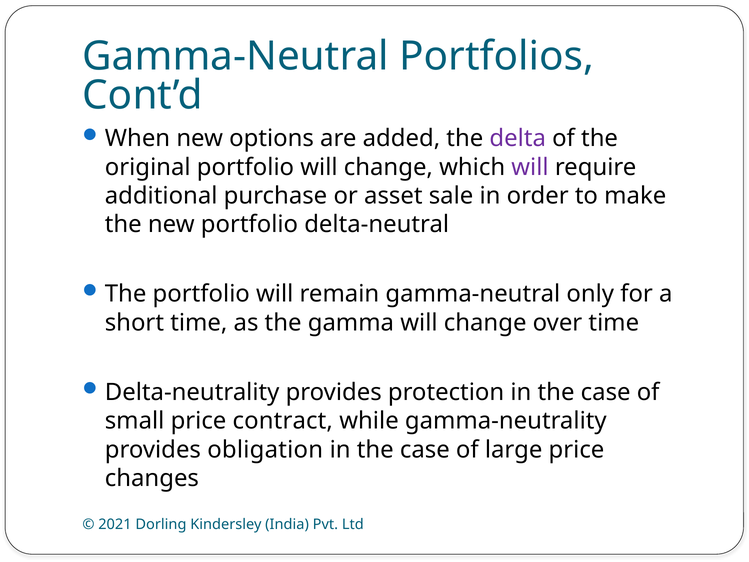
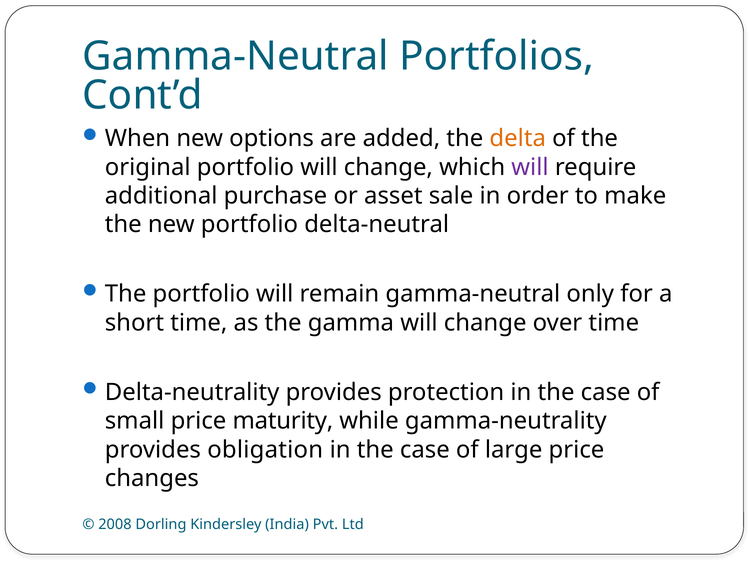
delta colour: purple -> orange (518, 138)
contract: contract -> maturity (283, 421)
2021: 2021 -> 2008 (115, 524)
